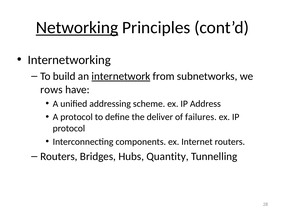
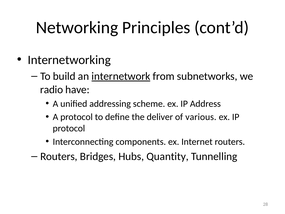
Networking underline: present -> none (77, 28)
rows: rows -> radio (52, 89)
failures: failures -> various (201, 117)
